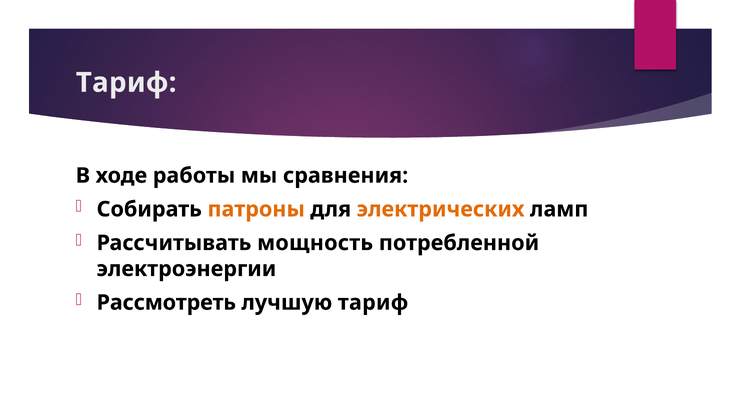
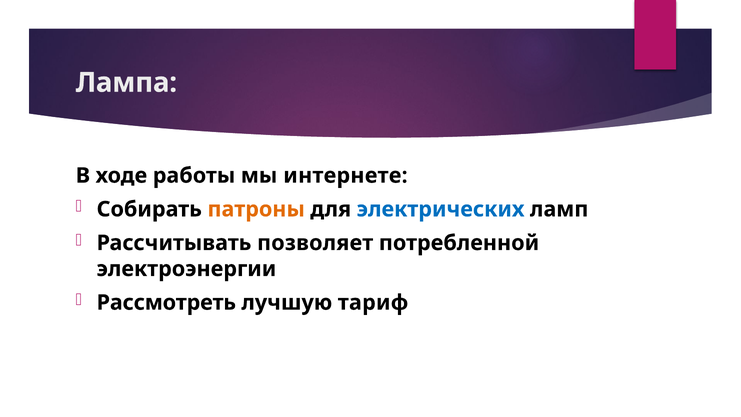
Тариф: Тариф -> Лампа (126, 83)
сравнения: сравнения -> интернете (345, 175)
электрических colour: orange -> blue (441, 209)
мощность: мощность -> позволяет (315, 243)
